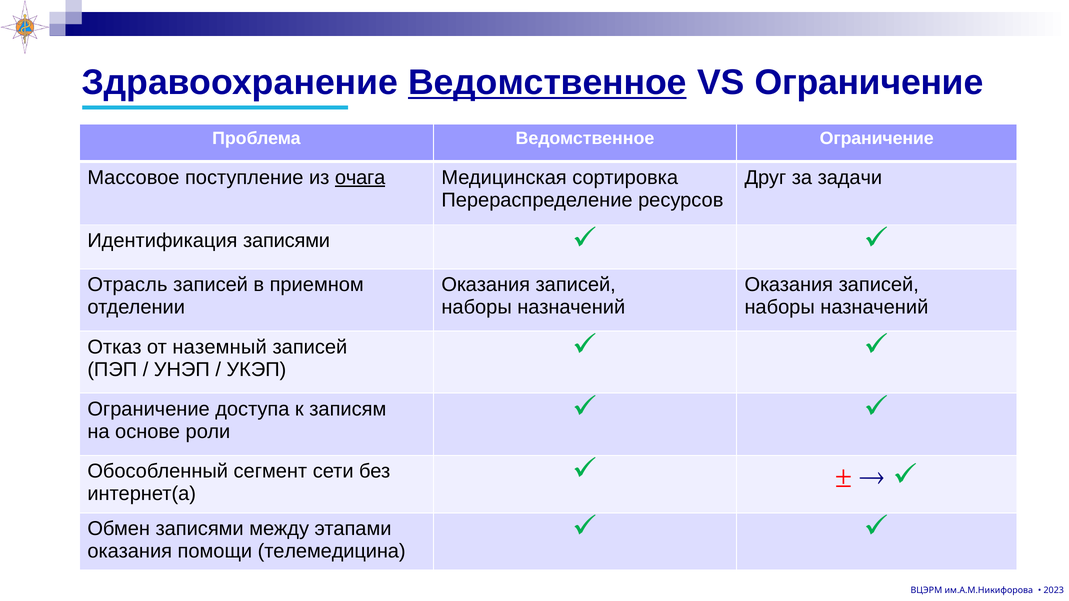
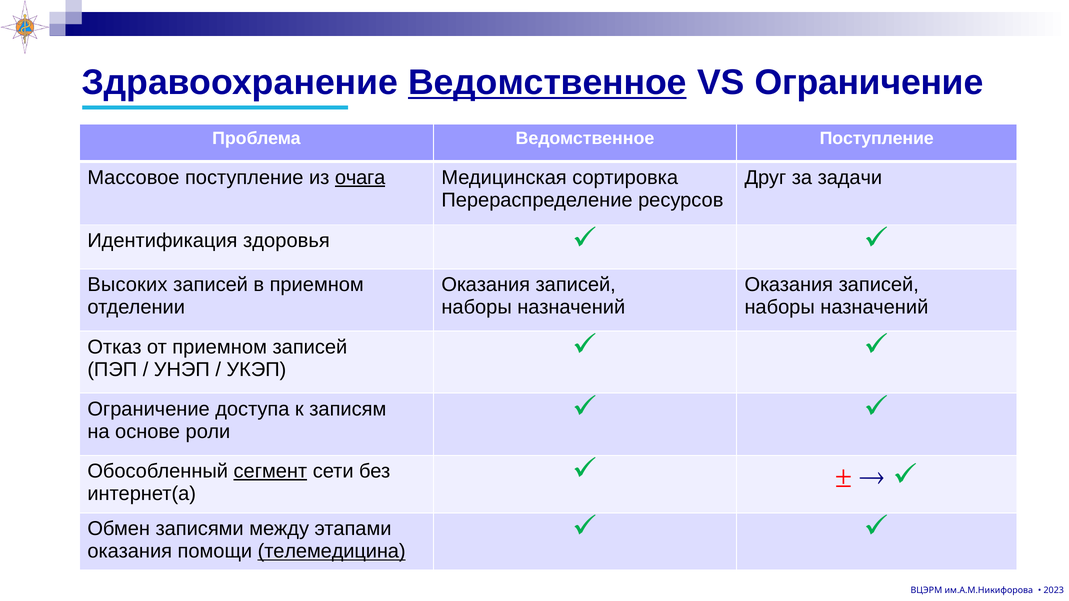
Ведомственное Ограничение: Ограничение -> Поступление (877, 138)
Идентификация записями: записями -> здоровья (286, 241)
Отрасль: Отрасль -> Высоких (127, 285)
от наземный: наземный -> приемном (220, 347)
сегмент underline: none -> present (270, 471)
телемедицина underline: none -> present (332, 552)
